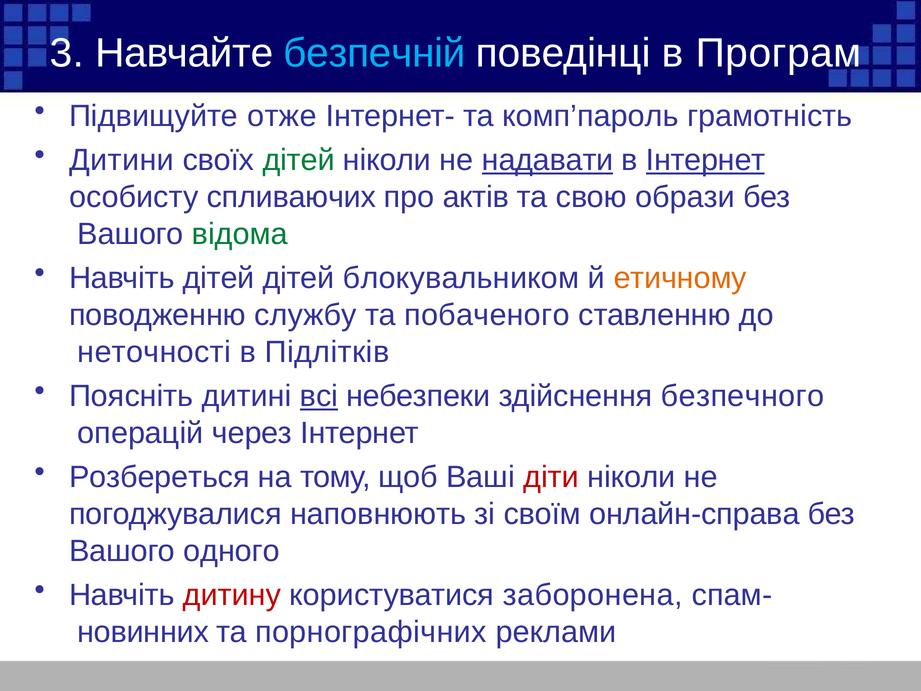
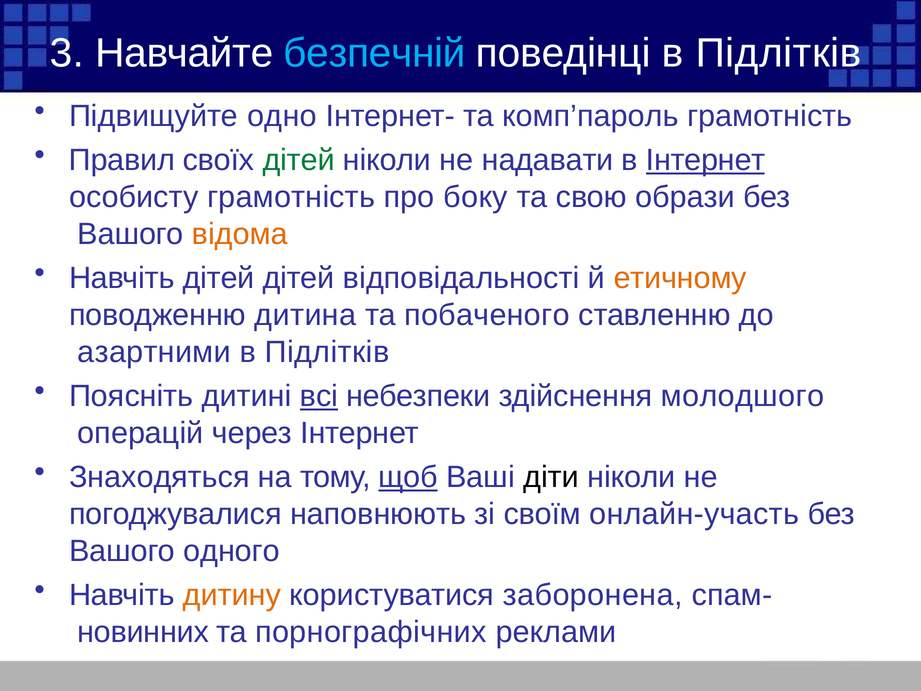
поведінці в Програм: Програм -> Підлітків (779, 53)
отже: отже -> одно (282, 116)
Дитини: Дитини -> Правил (122, 160)
надавати underline: present -> none (548, 160)
особисту спливаючих: спливаючих -> грамотність (291, 197)
актів: актів -> боку (476, 197)
відома colour: green -> orange (240, 234)
блокувальником: блокувальником -> відповідальності (461, 278)
службу: службу -> дитина (305, 315)
неточності: неточності -> азартними (154, 352)
безпечного: безпечного -> молодшого (743, 396)
Розбереться: Розбереться -> Знаходяться (159, 477)
щоб underline: none -> present (408, 477)
діти colour: red -> black (551, 477)
онлайн-справа: онлайн-справа -> онлайн-участь (694, 514)
дитину colour: red -> orange (232, 595)
